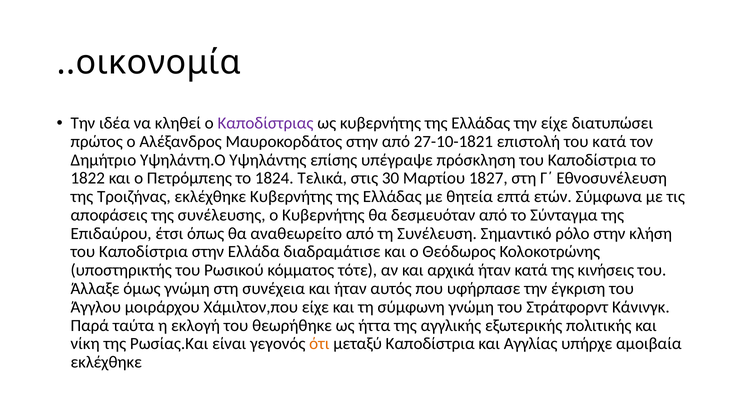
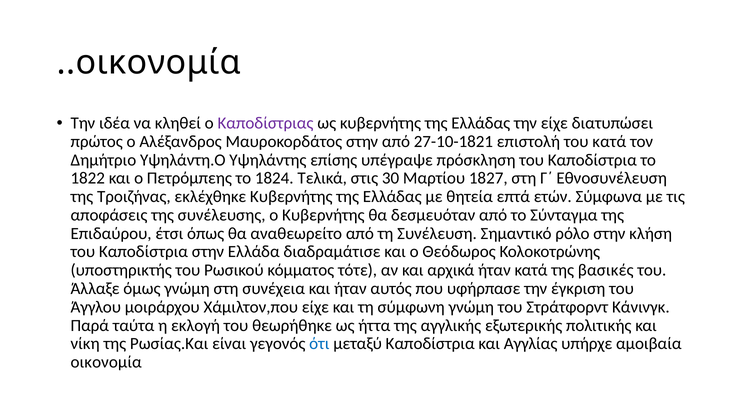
κινήσεις: κινήσεις -> βασικές (606, 270)
ότι colour: orange -> blue (319, 344)
εκλέχθηκε: εκλέχθηκε -> οικονομία (106, 362)
